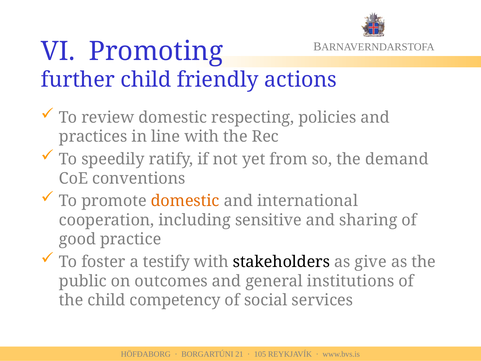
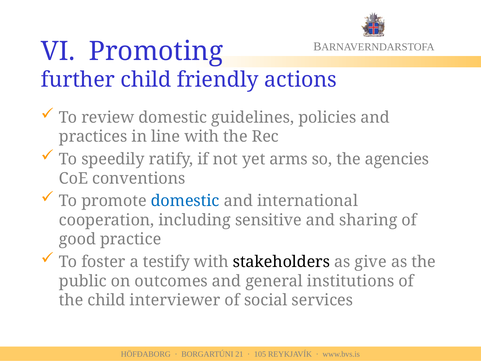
respecting: respecting -> guidelines (253, 117)
from: from -> arms (289, 159)
demand: demand -> agencies (397, 159)
domestic colour: orange -> blue (185, 201)
competency: competency -> interviewer (175, 300)
